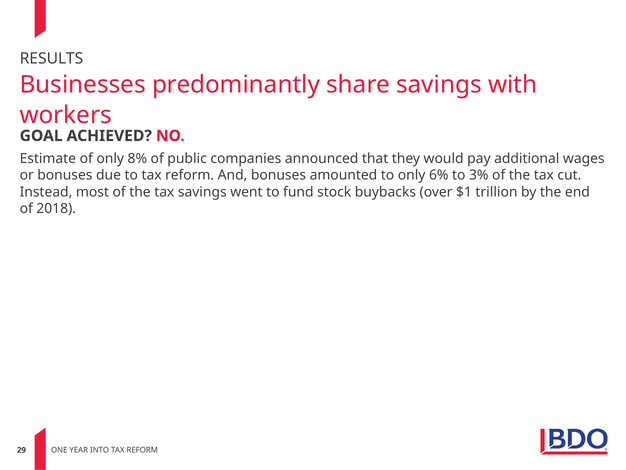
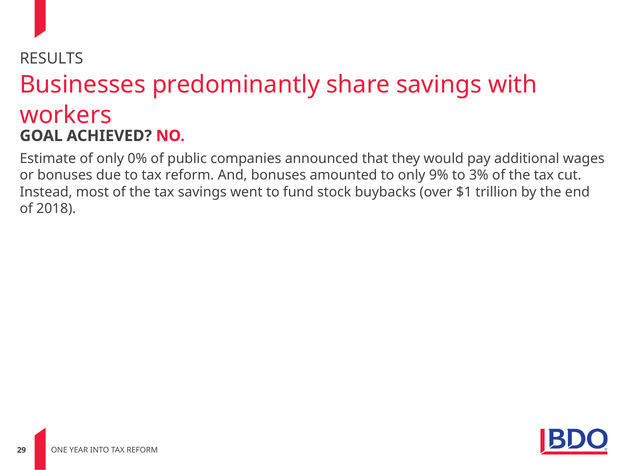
8%: 8% -> 0% (137, 159)
6%: 6% -> 9% (439, 175)
